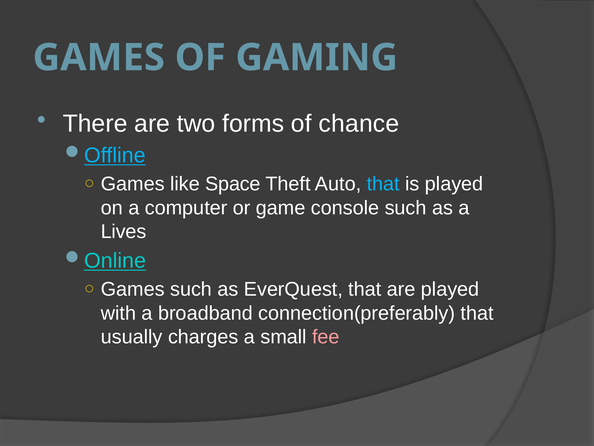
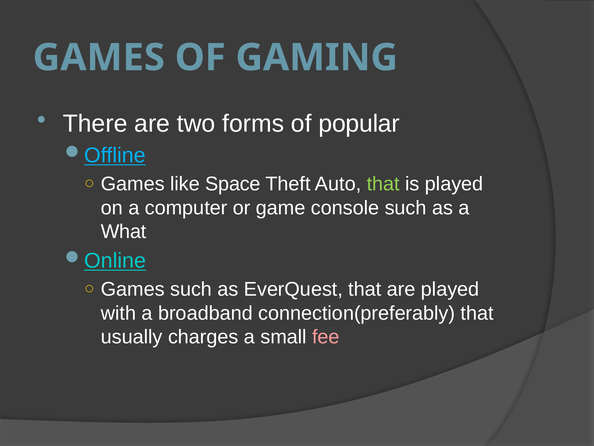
chance: chance -> popular (359, 123)
that colour: light blue -> light green (383, 184)
Lives: Lives -> What (124, 231)
